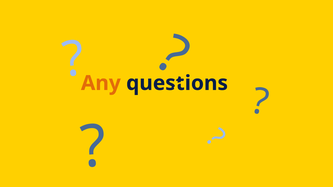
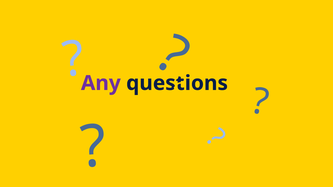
Any colour: orange -> purple (101, 83)
